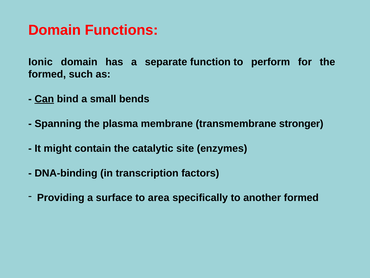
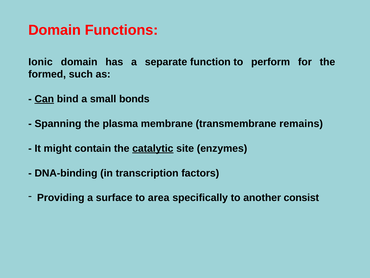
bends: bends -> bonds (134, 99)
stronger: stronger -> remains (301, 123)
catalytic underline: none -> present (153, 148)
another formed: formed -> consist (301, 197)
